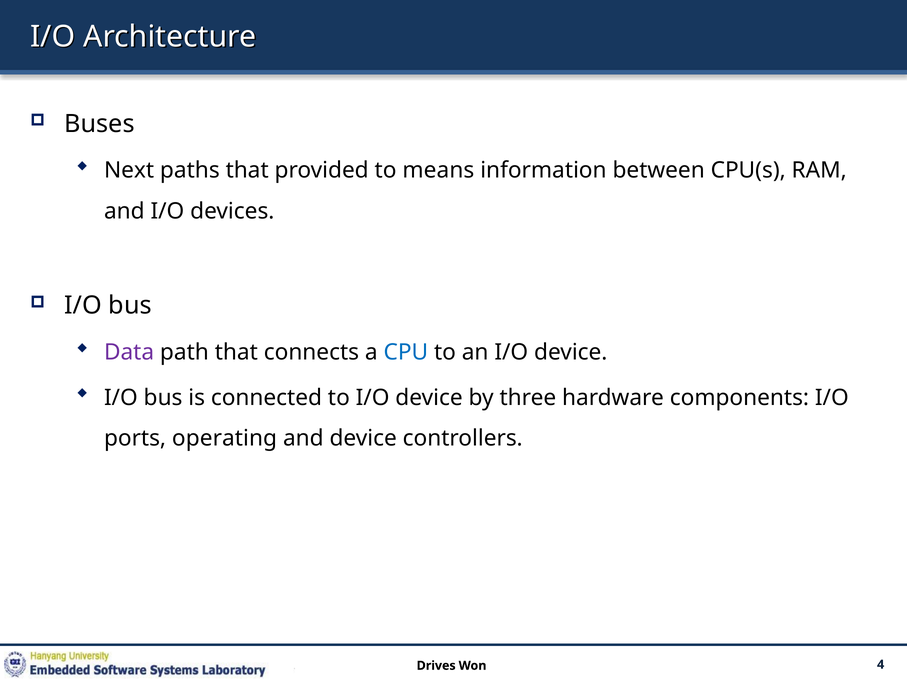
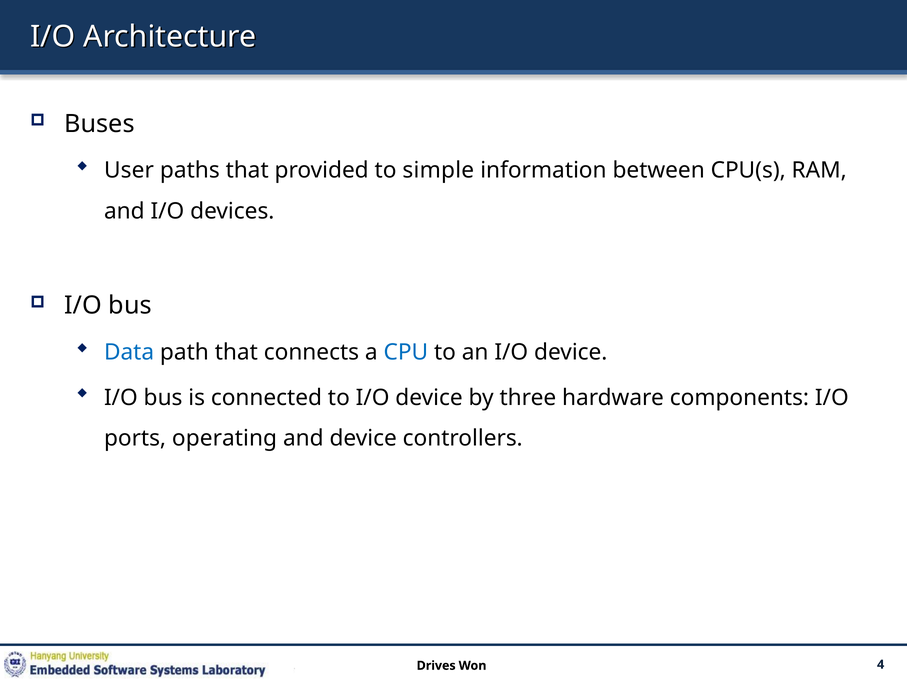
Next: Next -> User (129, 171)
means: means -> simple (438, 171)
Data colour: purple -> blue (129, 352)
